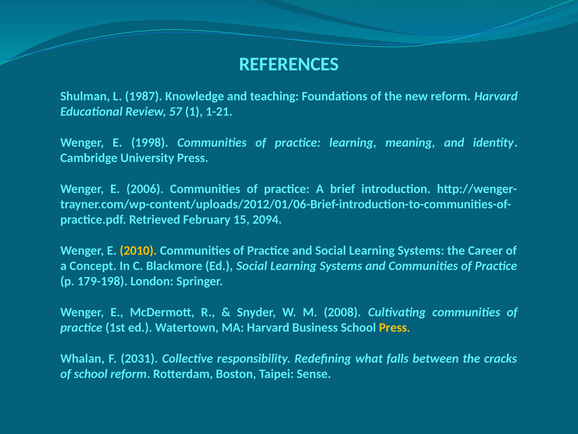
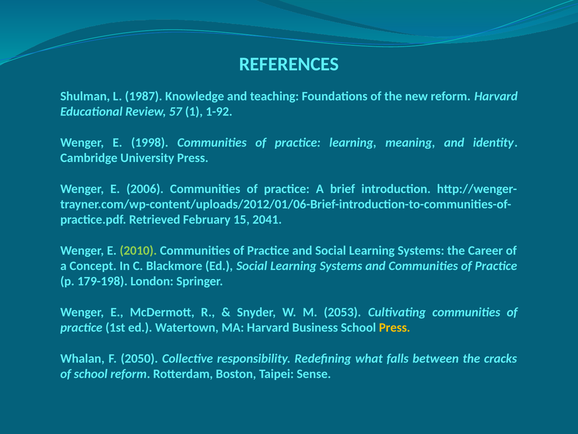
1-21: 1-21 -> 1-92 (219, 112)
2094: 2094 -> 2041 (267, 219)
2010 colour: yellow -> light green (138, 250)
2008: 2008 -> 2053 (342, 312)
2031: 2031 -> 2050 (139, 358)
